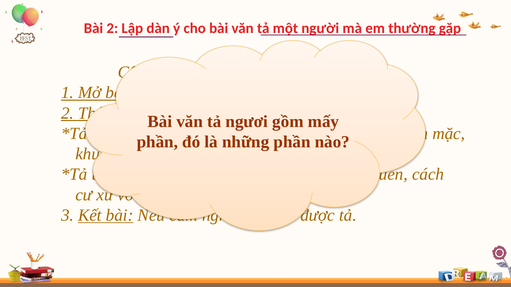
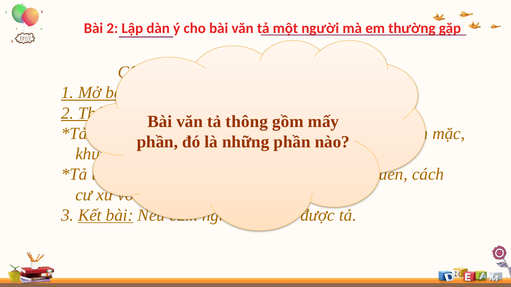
ngươi: ngươi -> thông (247, 122)
